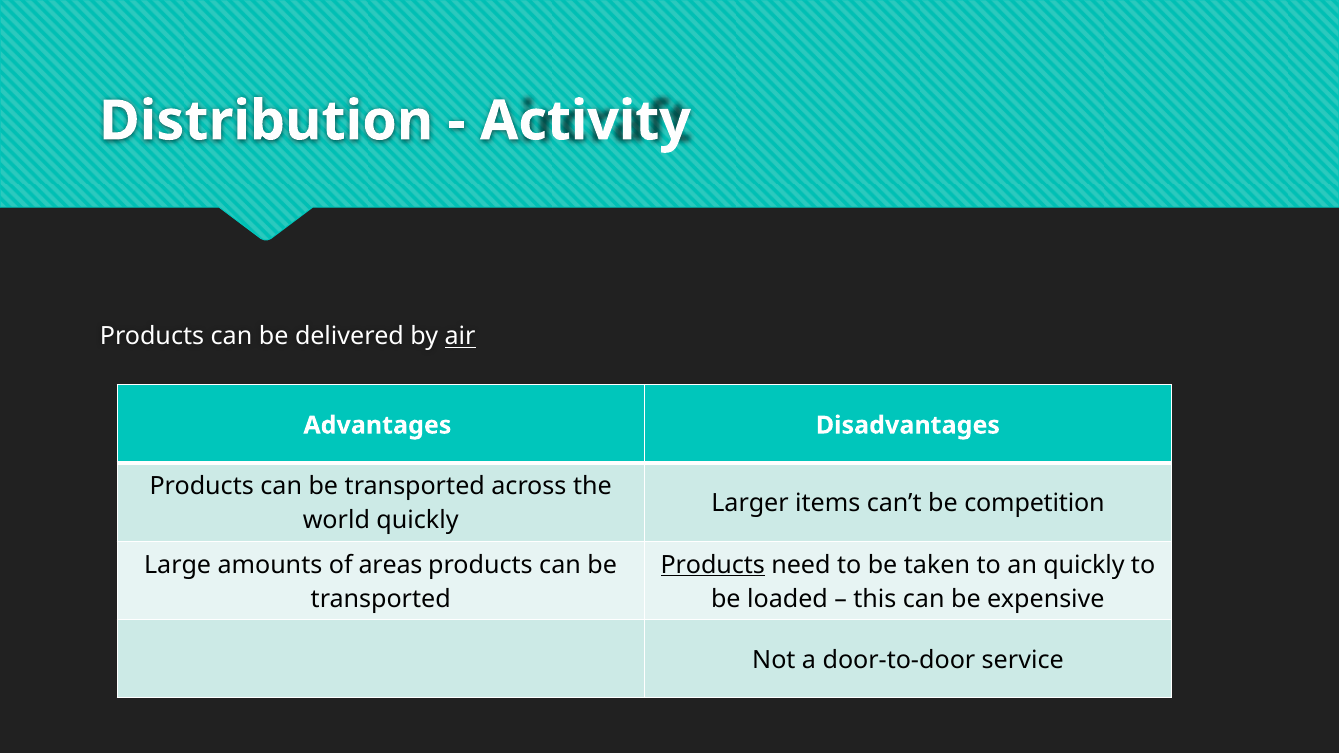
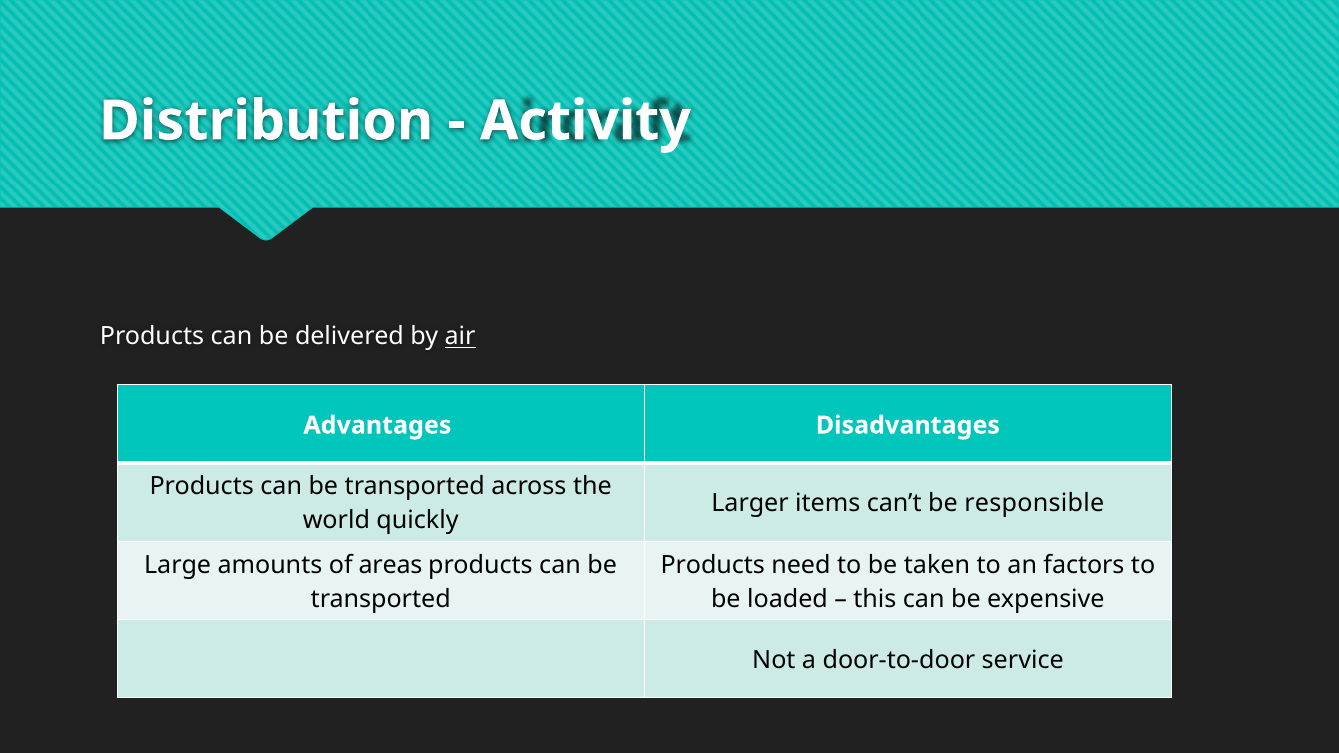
competition: competition -> responsible (1034, 504)
Products underline: present -> none (713, 565)
an quickly: quickly -> factors (1084, 565)
